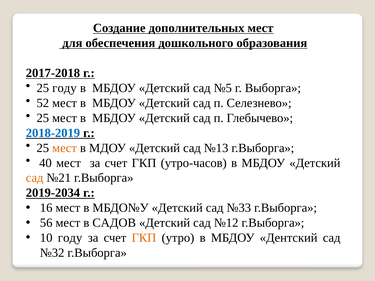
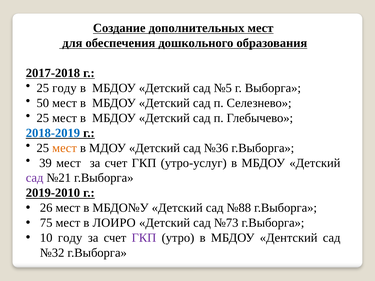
52: 52 -> 50 (43, 103)
№13: №13 -> №36 (216, 148)
40: 40 -> 39 (45, 163)
утро-часов: утро-часов -> утро-услуг (194, 163)
сад colour: orange -> purple (35, 178)
2019-2034: 2019-2034 -> 2019-2010 (53, 193)
16: 16 -> 26 (46, 208)
№33: №33 -> №88 (239, 208)
56: 56 -> 75 (46, 223)
САДОВ: САДОВ -> ЛОИРО (114, 223)
№12: №12 -> №73 (226, 223)
ГКП colour: orange -> purple (144, 238)
